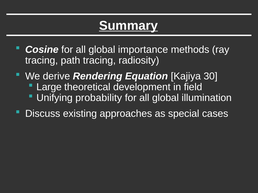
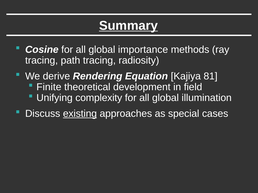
30: 30 -> 81 (211, 76)
Large: Large -> Finite (49, 87)
probability: probability -> complexity (99, 98)
existing underline: none -> present (80, 114)
